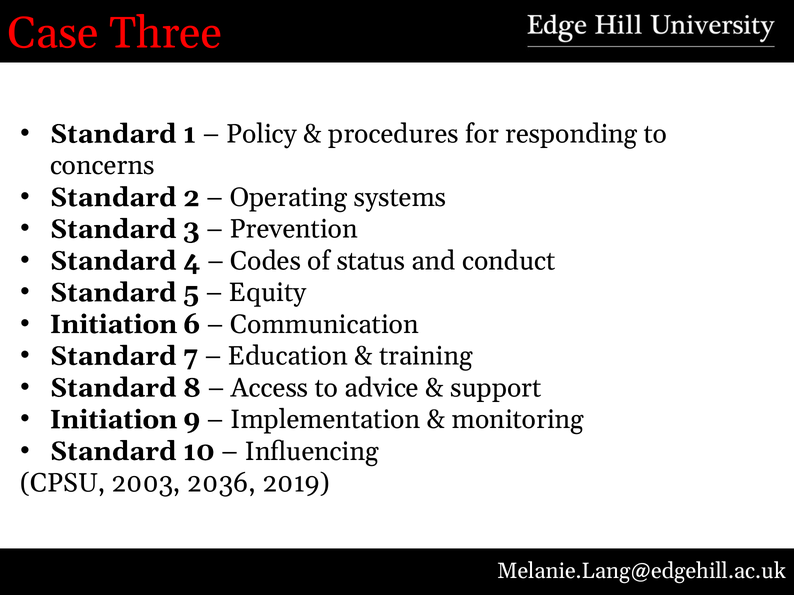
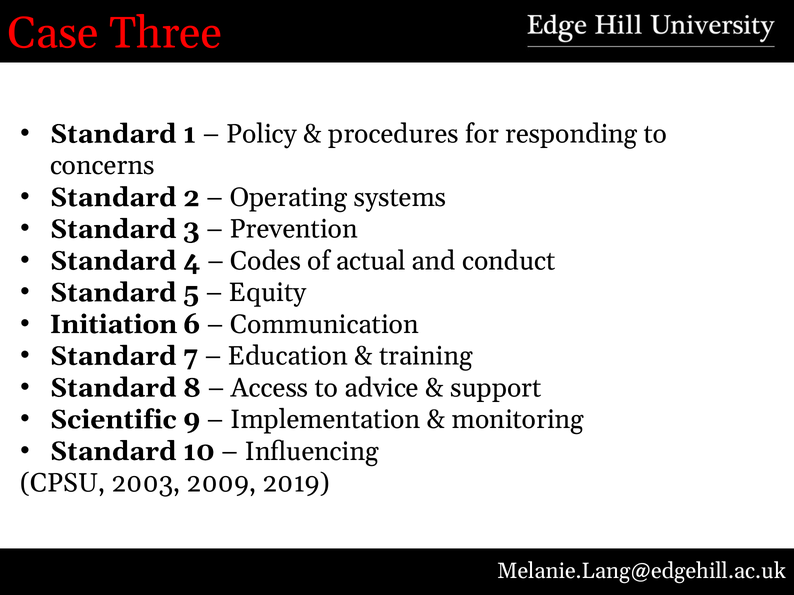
status: status -> actual (371, 261)
Initiation: Initiation -> Scientific (113, 420)
2036: 2036 -> 2009 (222, 483)
